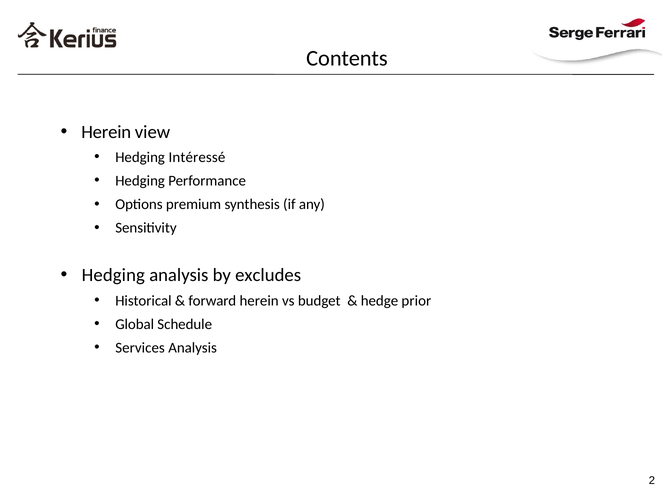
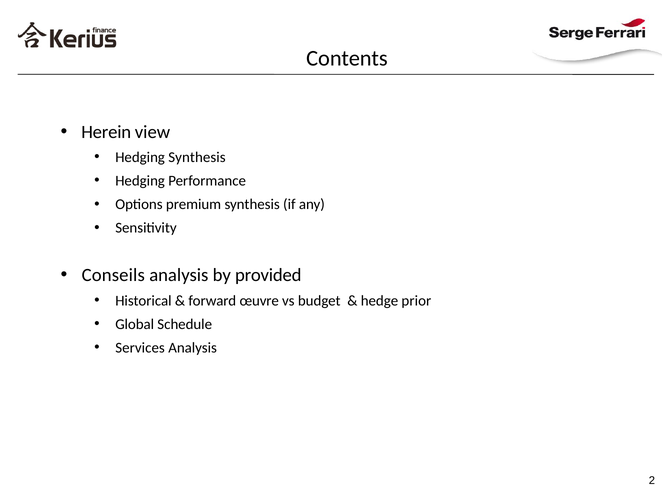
Hedging Intéressé: Intéressé -> Synthesis (197, 157)
Hedging: Hedging -> Conseils (113, 275)
excludes: excludes -> provided (268, 275)
forward herein: herein -> œuvre (259, 301)
